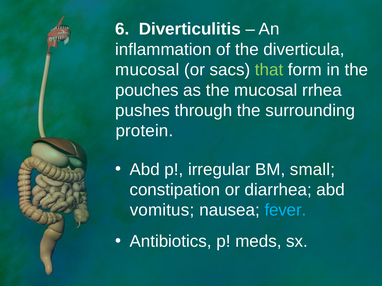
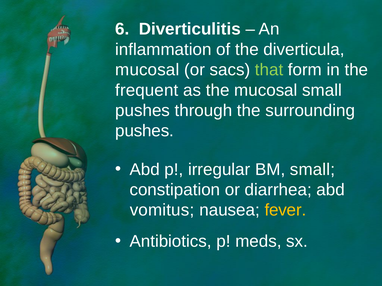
pouches: pouches -> frequent (147, 90)
mucosal rrhea: rrhea -> small (322, 90)
protein: protein -> pushes (145, 131)
fever colour: light blue -> yellow (285, 211)
